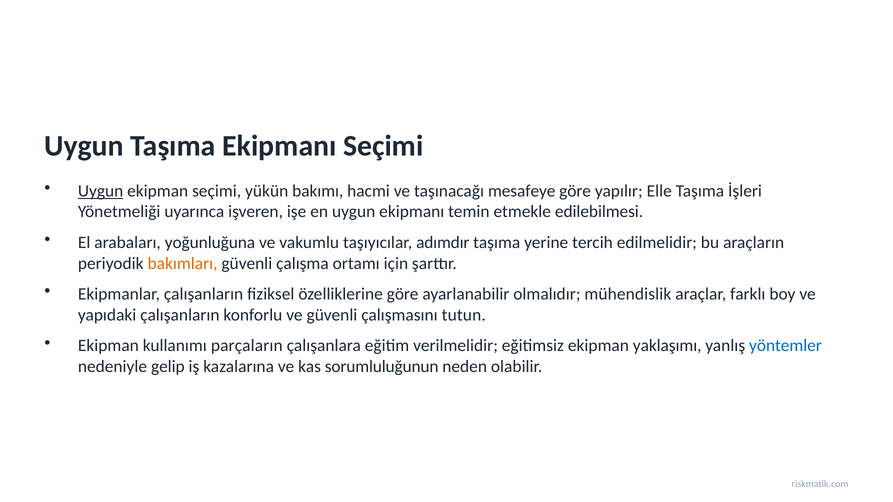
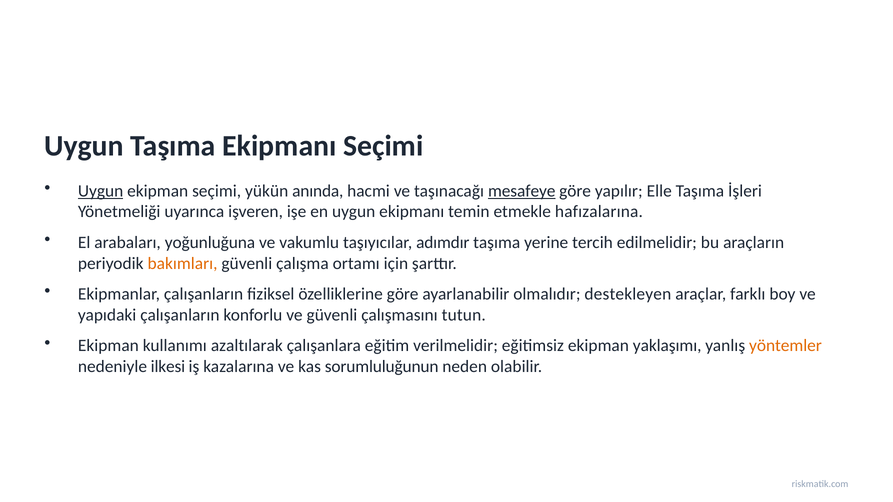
bakımı: bakımı -> anında (318, 191)
mesafeye underline: none -> present (522, 191)
edilebilmesi: edilebilmesi -> hafızalarına (599, 212)
mühendislik: mühendislik -> destekleyen (628, 294)
parçaların: parçaların -> azaltılarak (247, 346)
yöntemler colour: blue -> orange (785, 346)
gelip: gelip -> ilkesi (168, 367)
